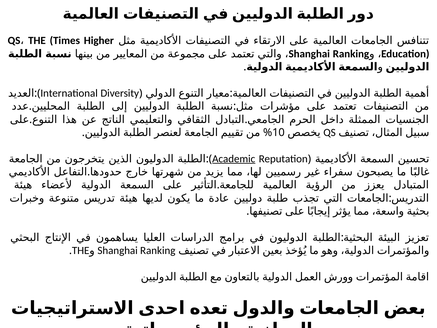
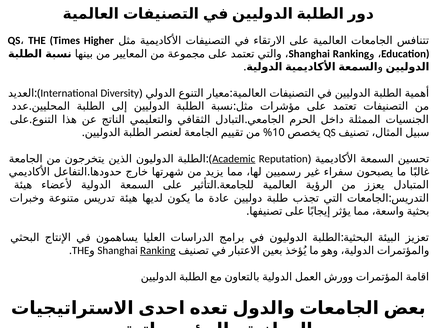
Ranking underline: none -> present (158, 250)
